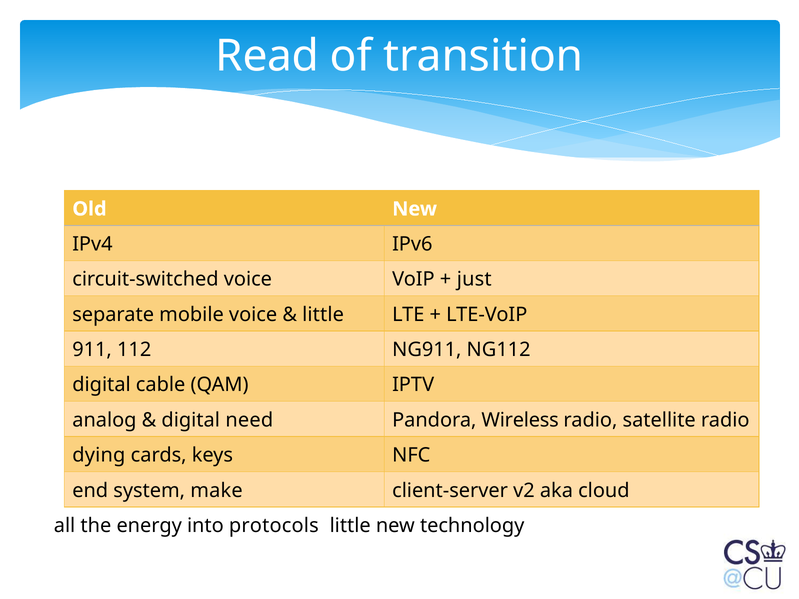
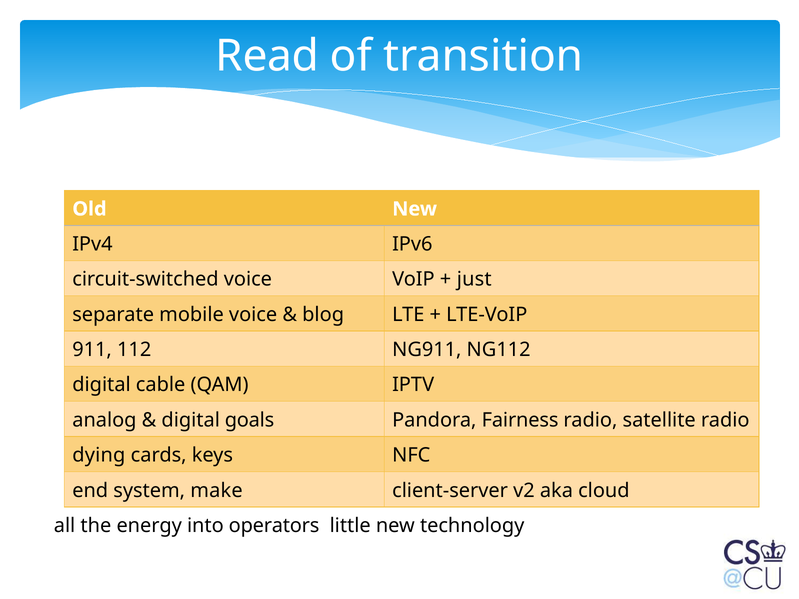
little: little -> blog (323, 315)
need: need -> goals (250, 420)
Wireless: Wireless -> Fairness (520, 420)
protocols: protocols -> operators (274, 526)
